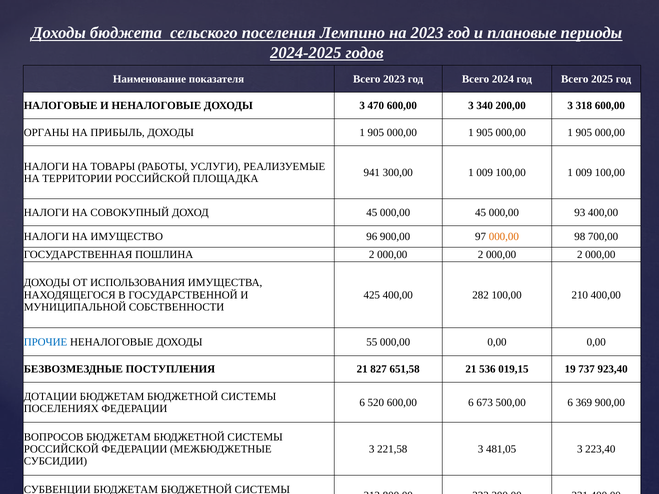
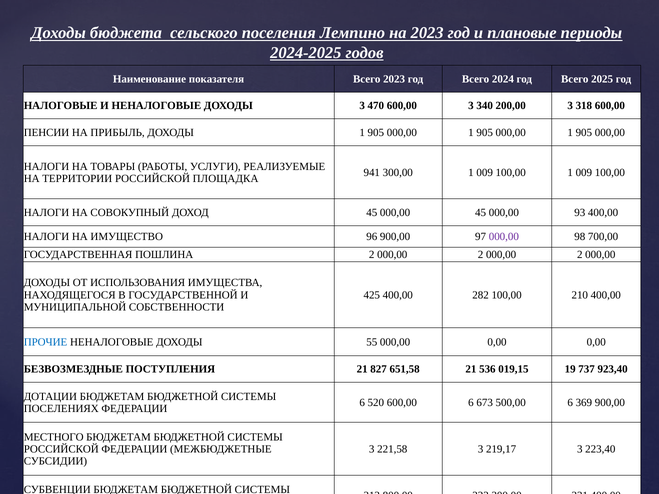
ОРГАНЫ: ОРГАНЫ -> ПЕНСИИ (47, 133)
000,00 colour: orange -> purple (504, 237)
ВОПРОСОВ: ВОПРОСОВ -> МЕСТНОГО (54, 437)
481,05: 481,05 -> 219,17 (501, 449)
